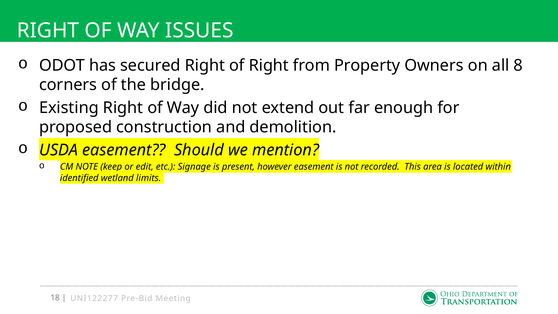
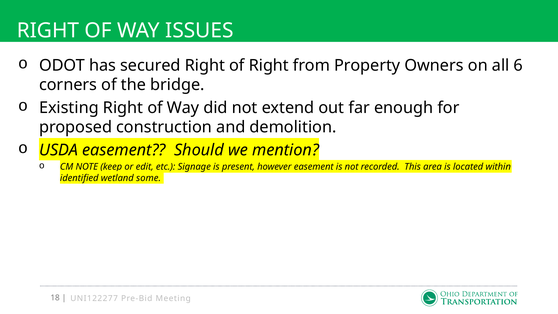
8: 8 -> 6 (518, 65)
limits: limits -> some (149, 178)
